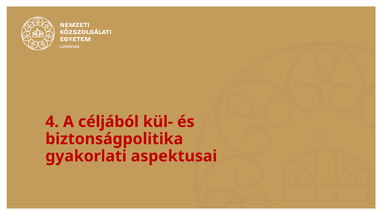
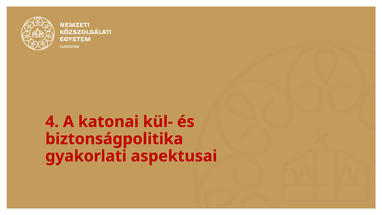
céljából: céljából -> katonai (108, 122)
